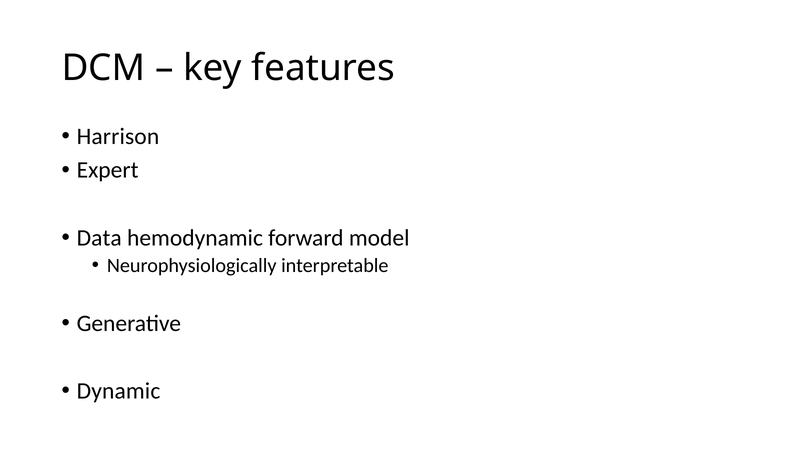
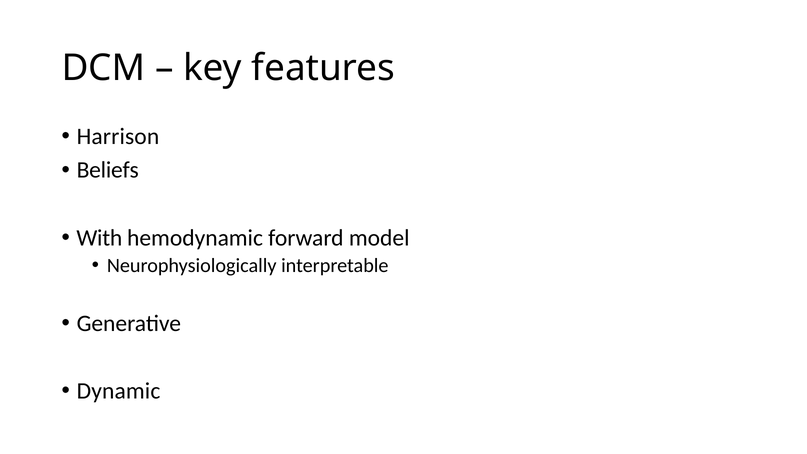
Expert: Expert -> Beliefs (108, 170)
Data: Data -> With (99, 238)
